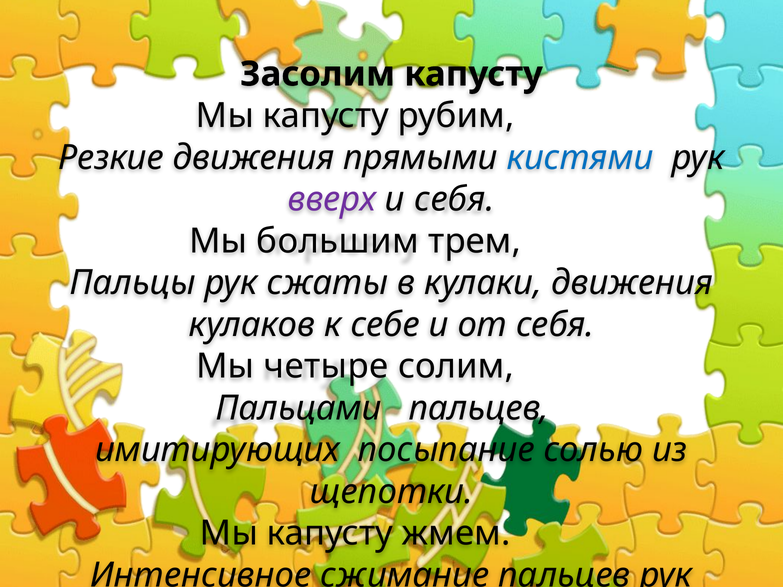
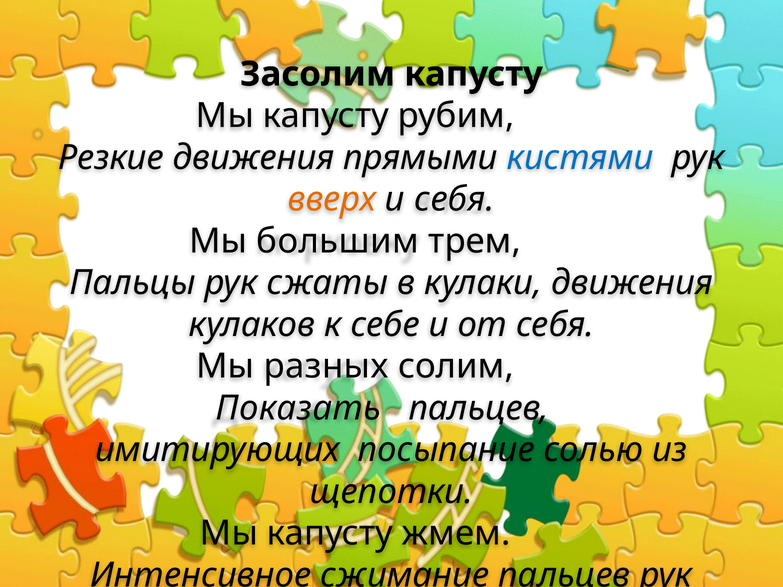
вверх colour: purple -> orange (332, 199)
четыре: четыре -> разных (326, 367)
Пальцами: Пальцами -> Показать (298, 408)
